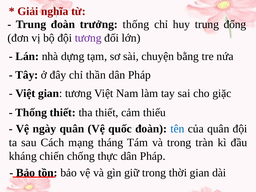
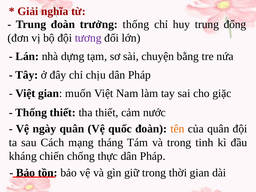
thần: thần -> chịu (96, 75)
gian tương: tương -> muốn (78, 93)
thiếu: thiếu -> nước (154, 112)
tên colour: blue -> orange (177, 129)
tràn: tràn -> tinh (204, 142)
